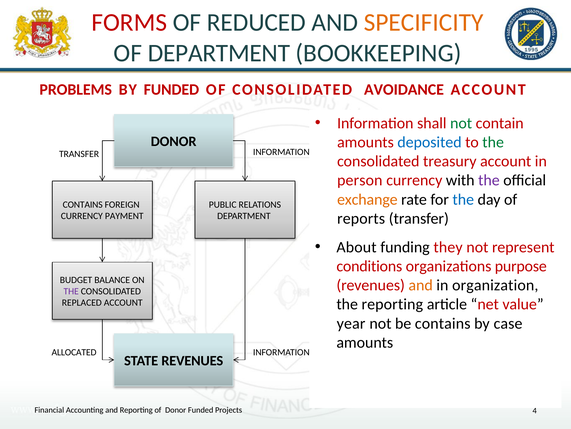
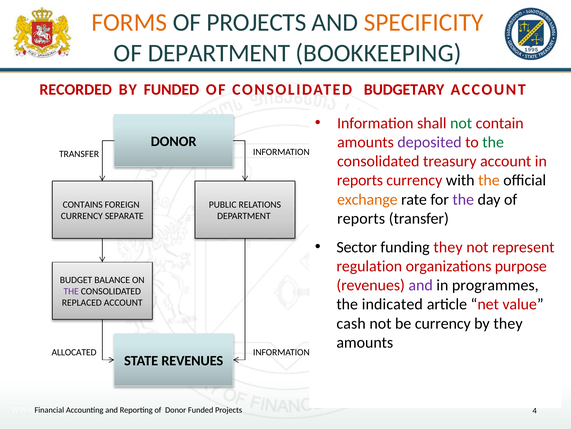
FORMS colour: red -> orange (129, 23)
OF REDUCED: REDUCED -> PROJECTS (256, 23)
PROBLEMS: PROBLEMS -> RECORDED (76, 90)
AVOIDANCE: AVOIDANCE -> BUDGETARY (404, 90)
deposited colour: blue -> purple (430, 142)
person: person -> reports (360, 180)
the colour: purple -> orange (489, 180)
the colour: blue -> purple (463, 199)
PAYMENT: PAYMENT -> SEPARATE (124, 216)
About: About -> Sector (357, 247)
conditions: conditions -> regulation (369, 266)
and colour: orange -> purple (421, 285)
organization: organization -> programmes (495, 285)
the reporting: reporting -> indicated (392, 304)
year: year -> cash (351, 323)
be contains: contains -> currency (443, 323)
by case: case -> they (508, 323)
